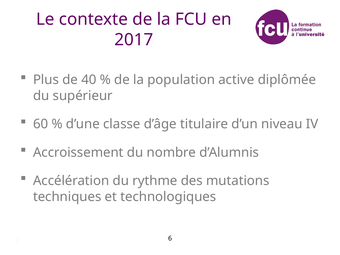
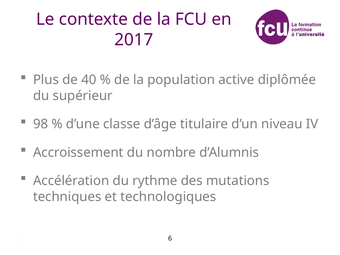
60: 60 -> 98 (41, 124)
